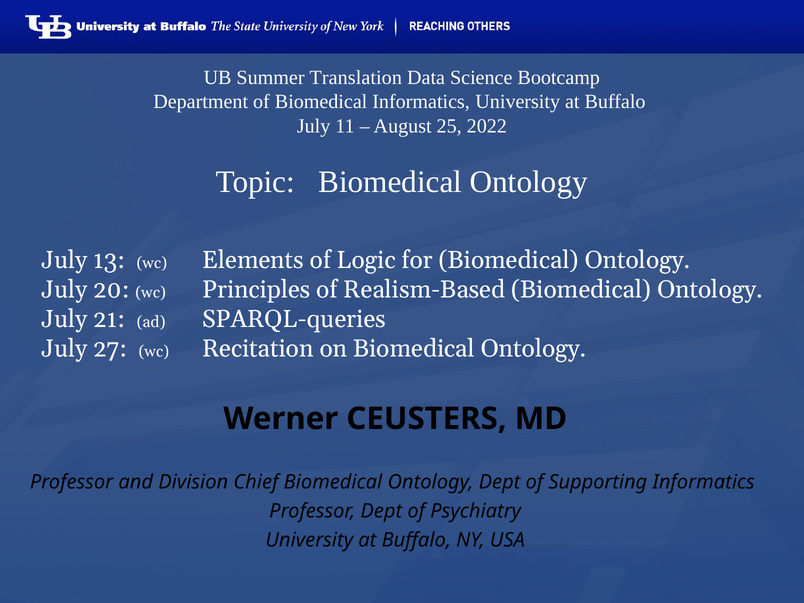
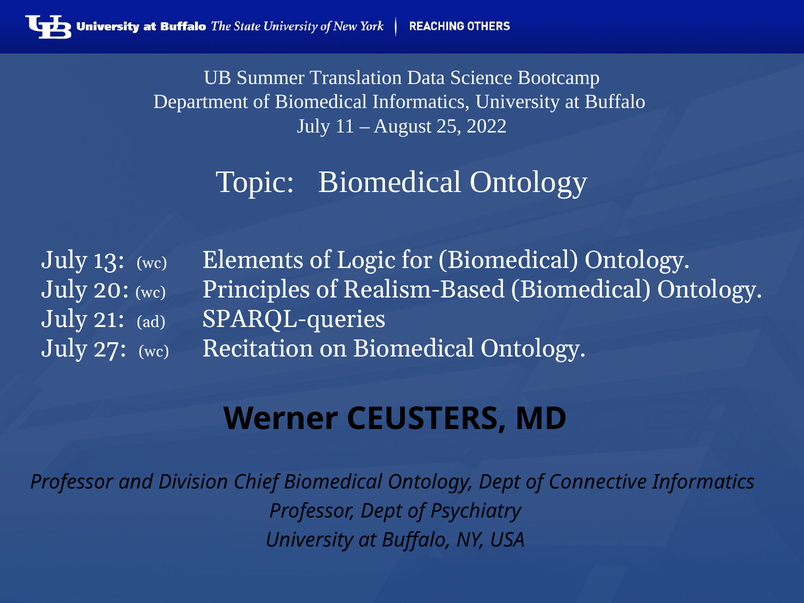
Supporting: Supporting -> Connective (598, 482)
